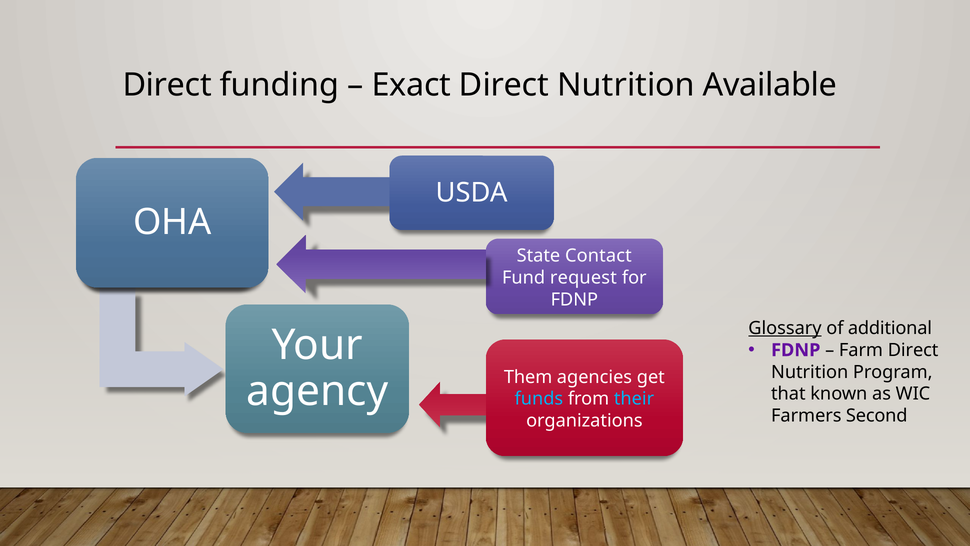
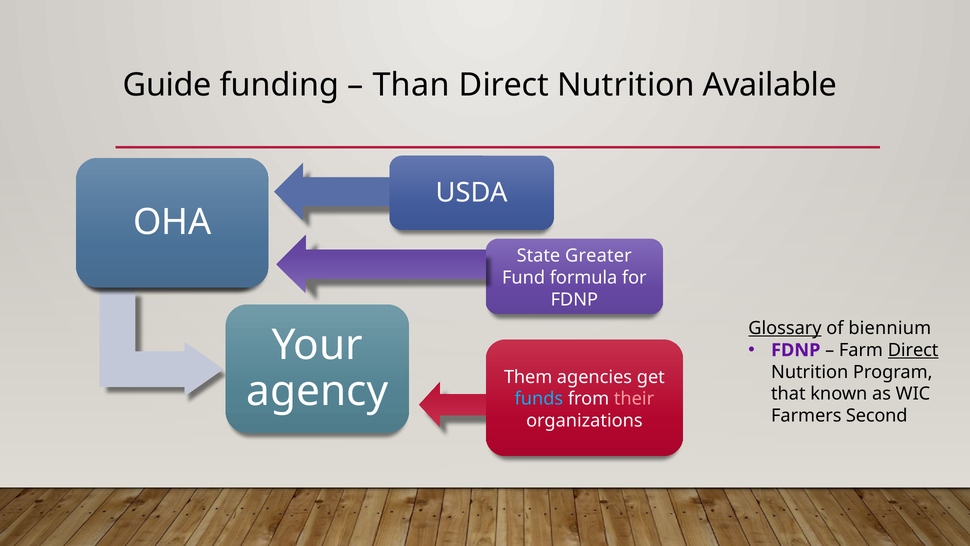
Direct: Direct -> Guide (167, 85)
Exact: Exact -> Than (411, 85)
Contact: Contact -> Greater (598, 256)
request: request -> formula (584, 277)
additional: additional -> biennium (890, 328)
Direct underline: none -> present (913, 350)
their colour: light blue -> pink (634, 399)
